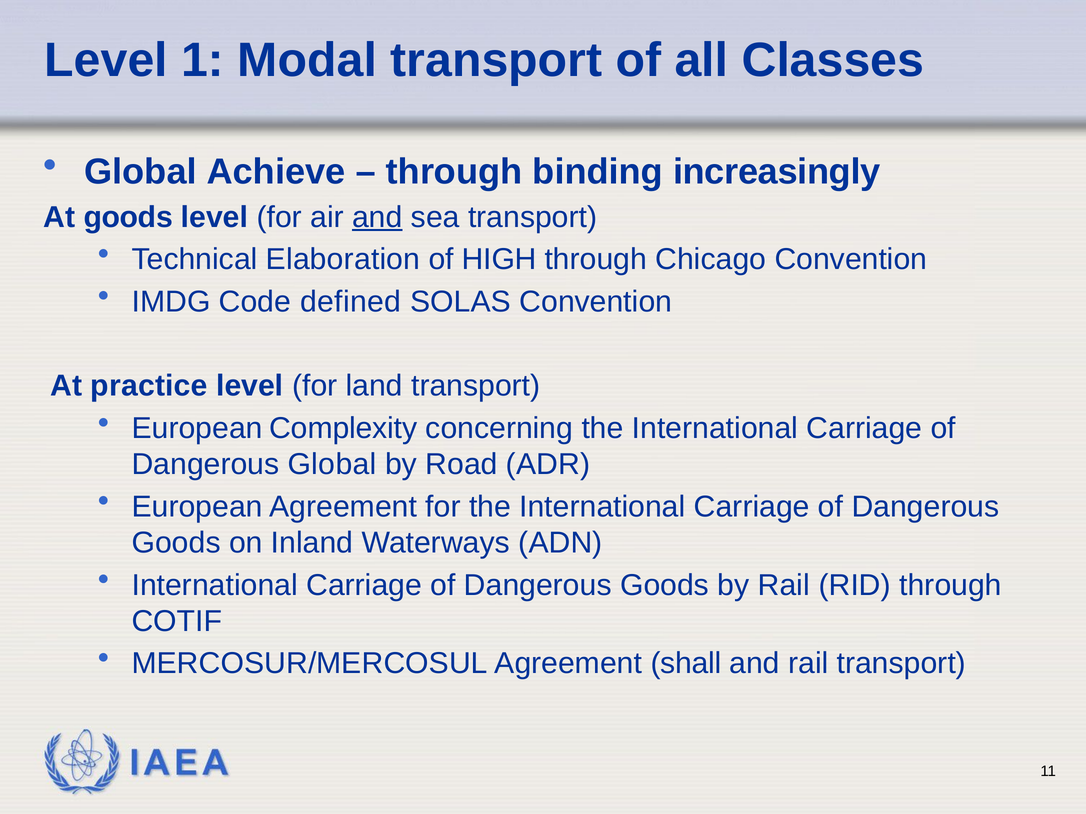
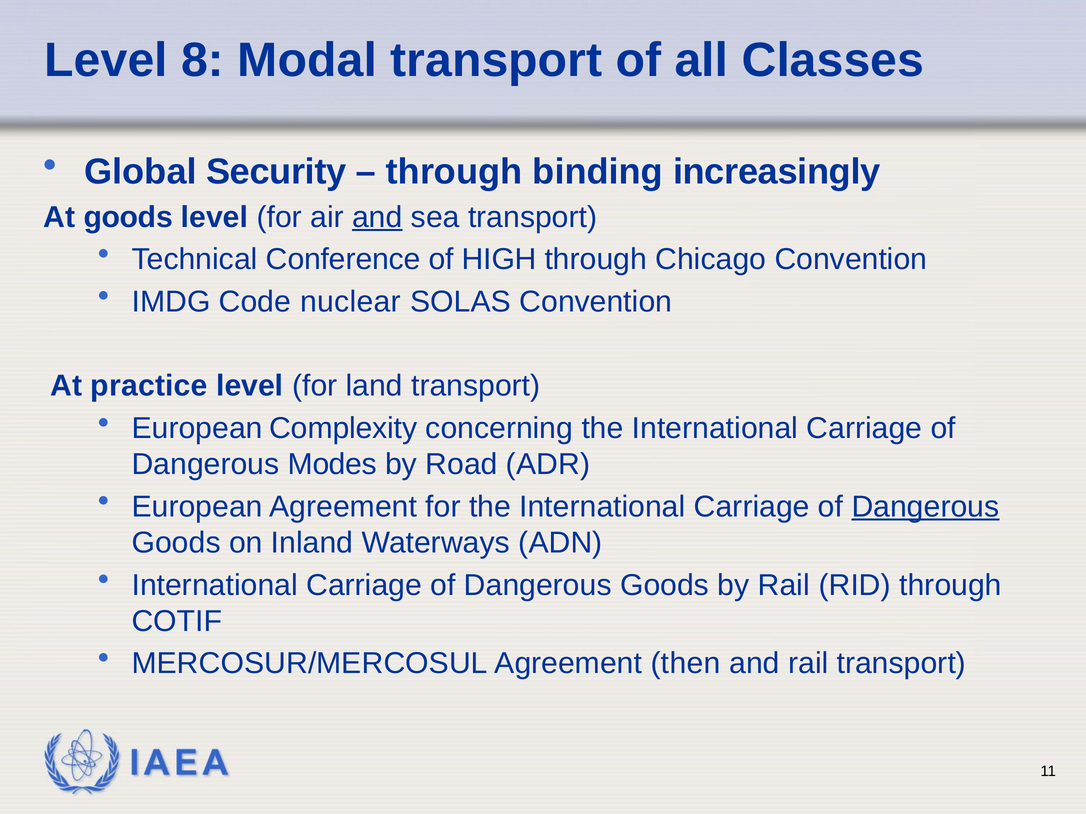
1: 1 -> 8 (203, 60)
Achieve: Achieve -> Security (276, 172)
Elaboration: Elaboration -> Conference (343, 260)
defined: defined -> nuclear (351, 302)
Dangerous Global: Global -> Modes (332, 465)
Dangerous underline: none -> present (925, 507)
shall: shall -> then (686, 664)
